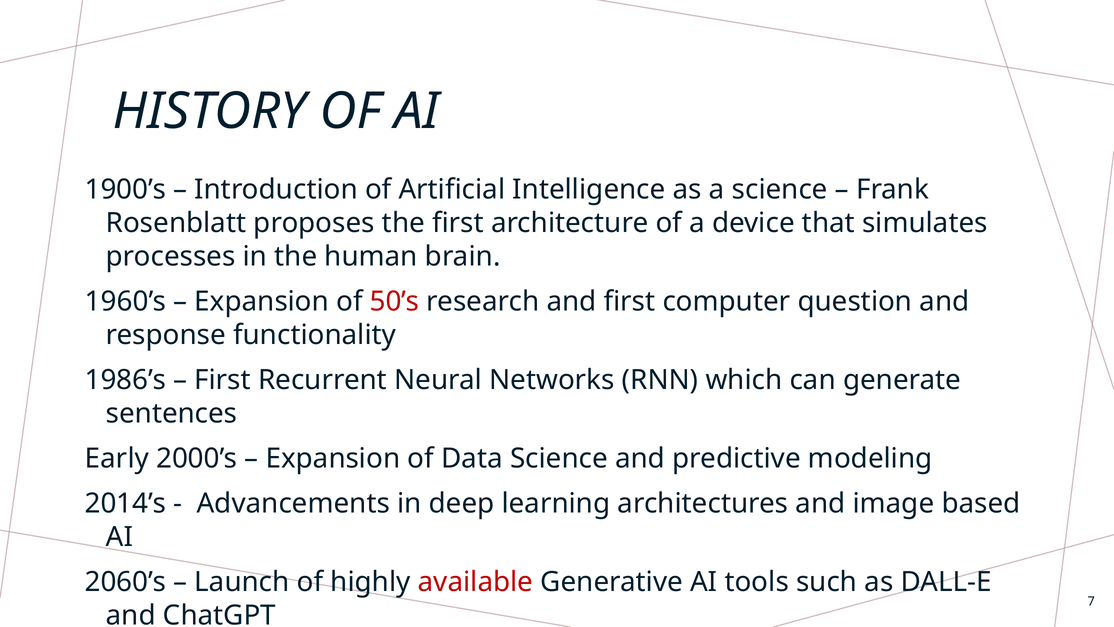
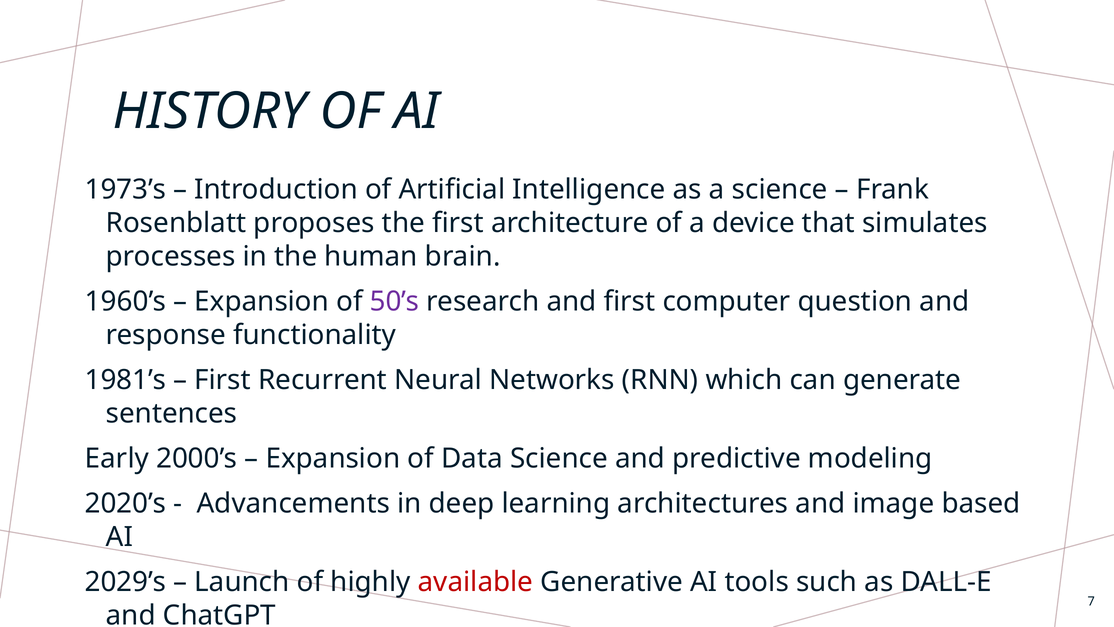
1900’s: 1900’s -> 1973’s (125, 190)
50’s colour: red -> purple (395, 302)
1986’s: 1986’s -> 1981’s (125, 380)
2014’s: 2014’s -> 2020’s (125, 503)
2060’s: 2060’s -> 2029’s (125, 582)
